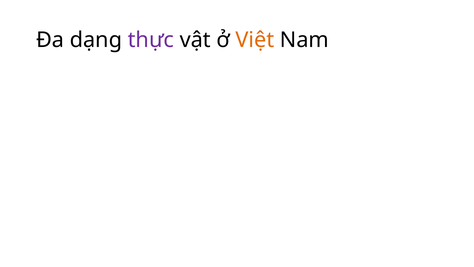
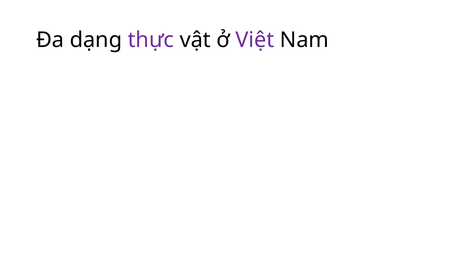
Việt colour: orange -> purple (255, 40)
